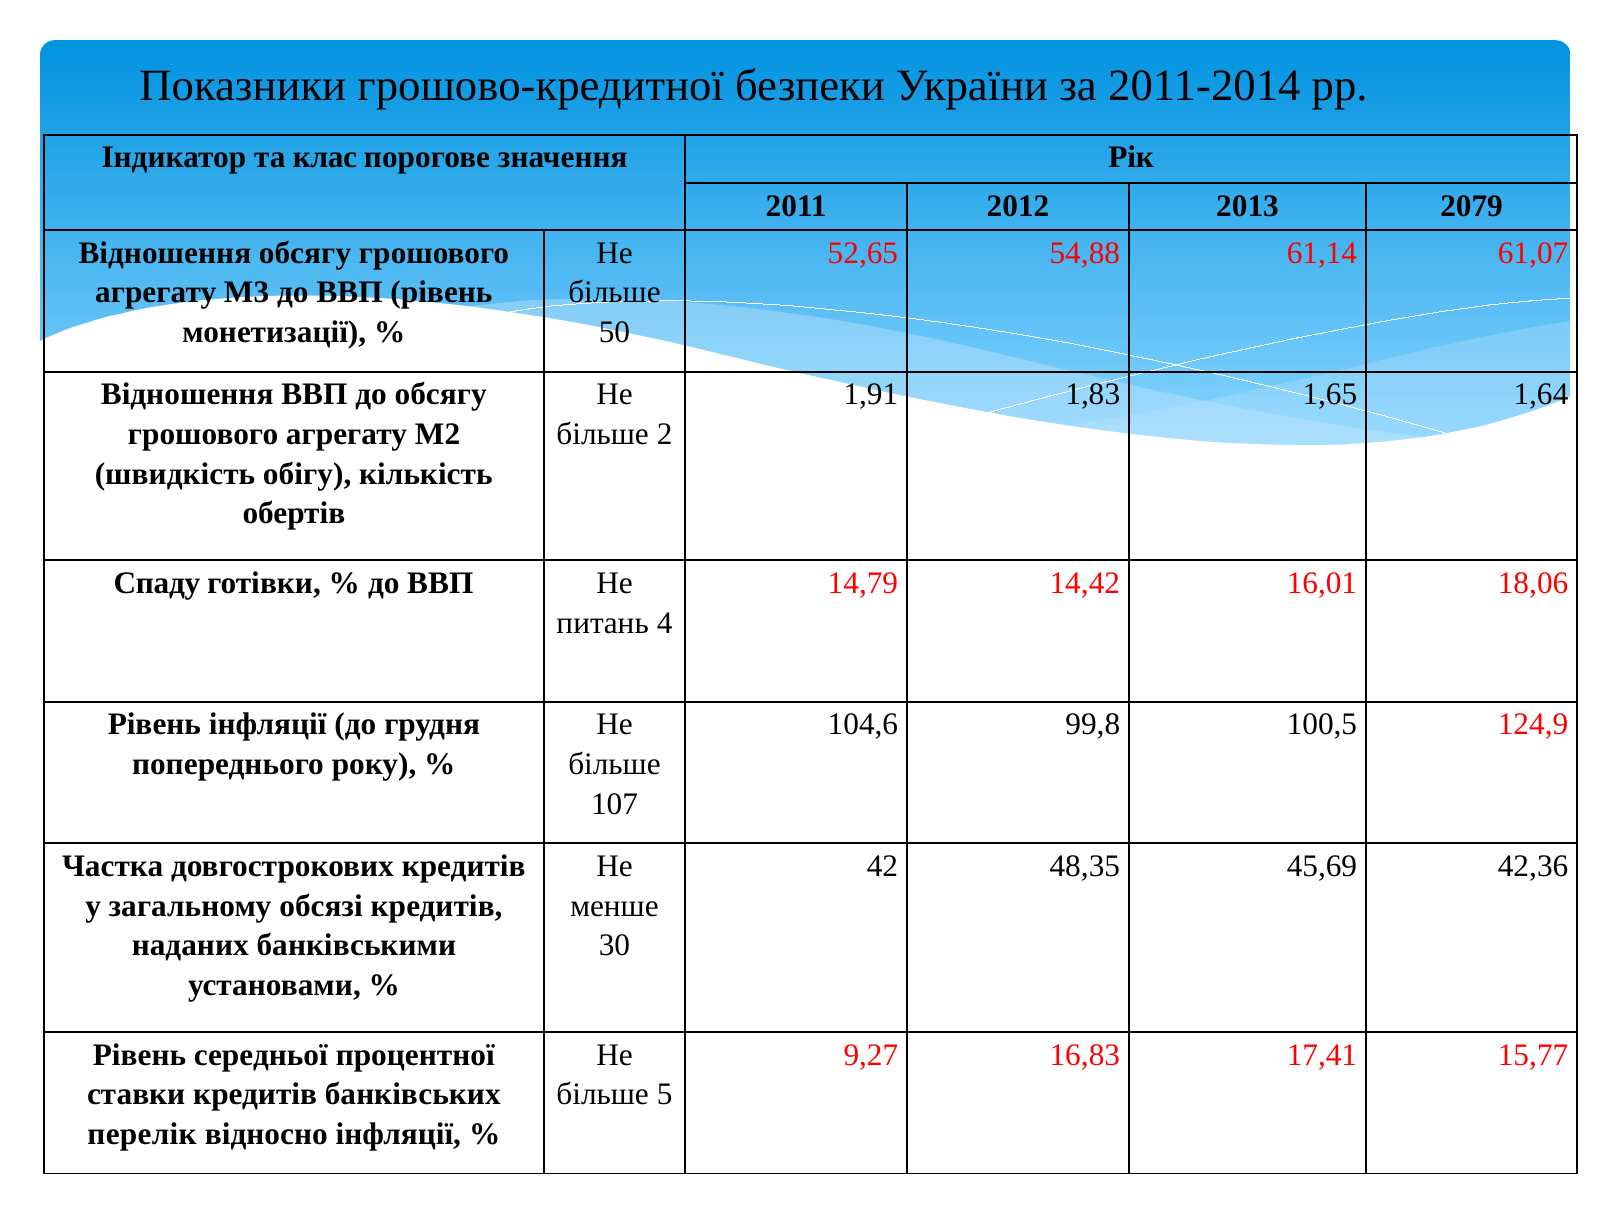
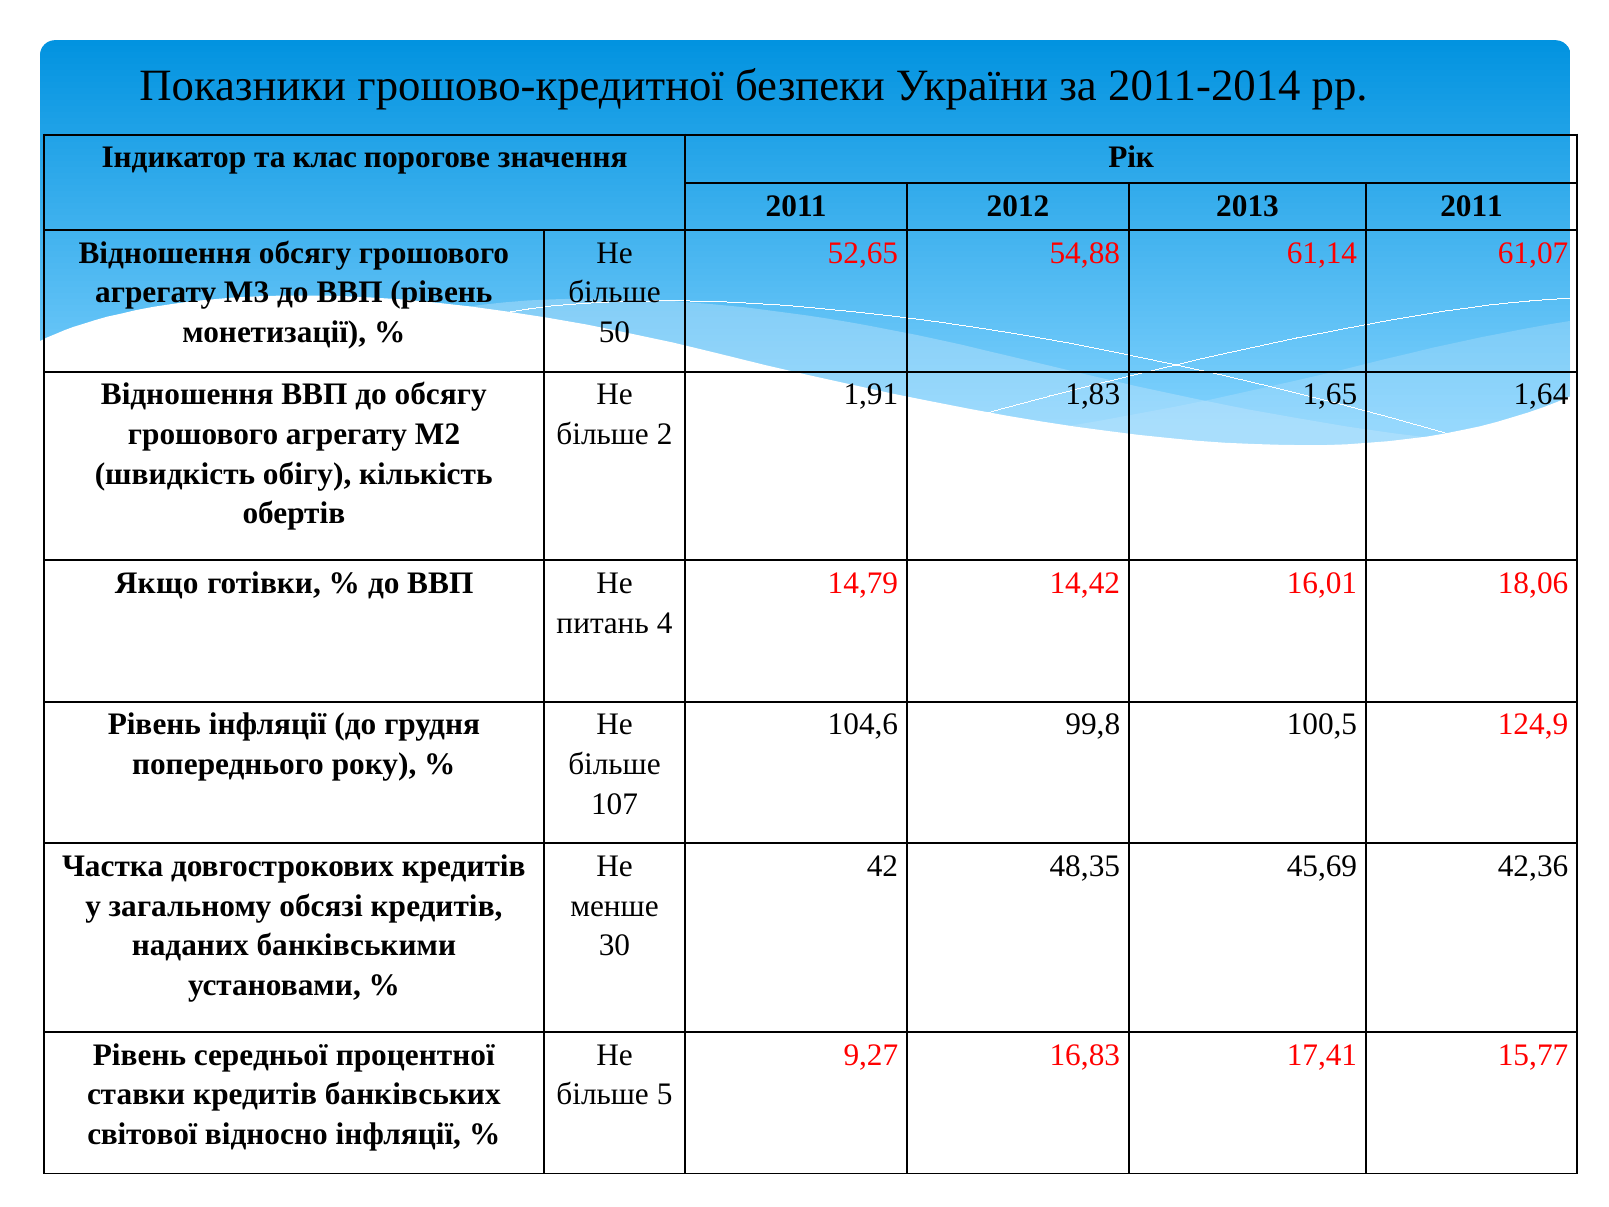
2013 2079: 2079 -> 2011 (1472, 206)
Спаду: Спаду -> Якщо (157, 583)
перелік: перелік -> світової (142, 1134)
